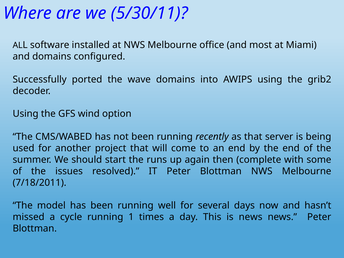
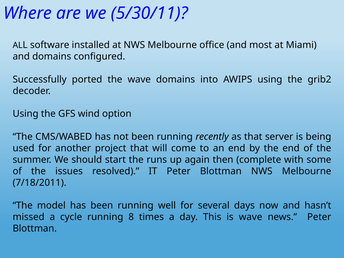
1: 1 -> 8 (131, 217)
is news: news -> wave (251, 217)
